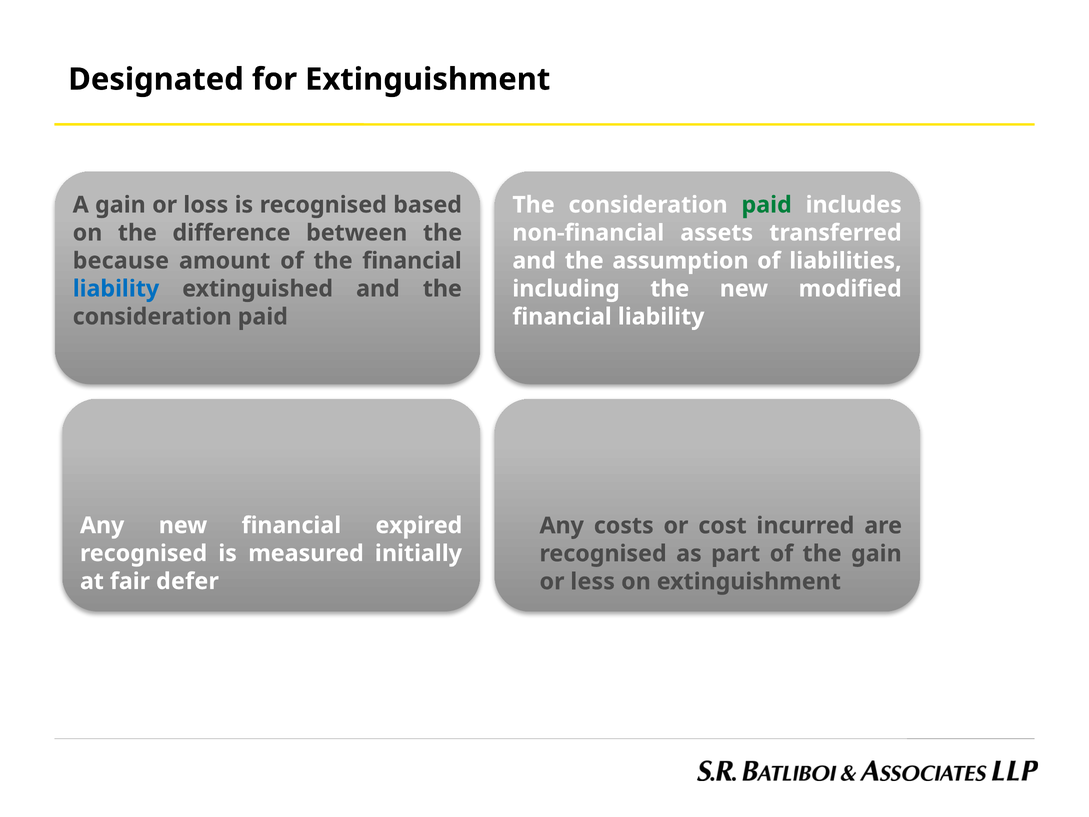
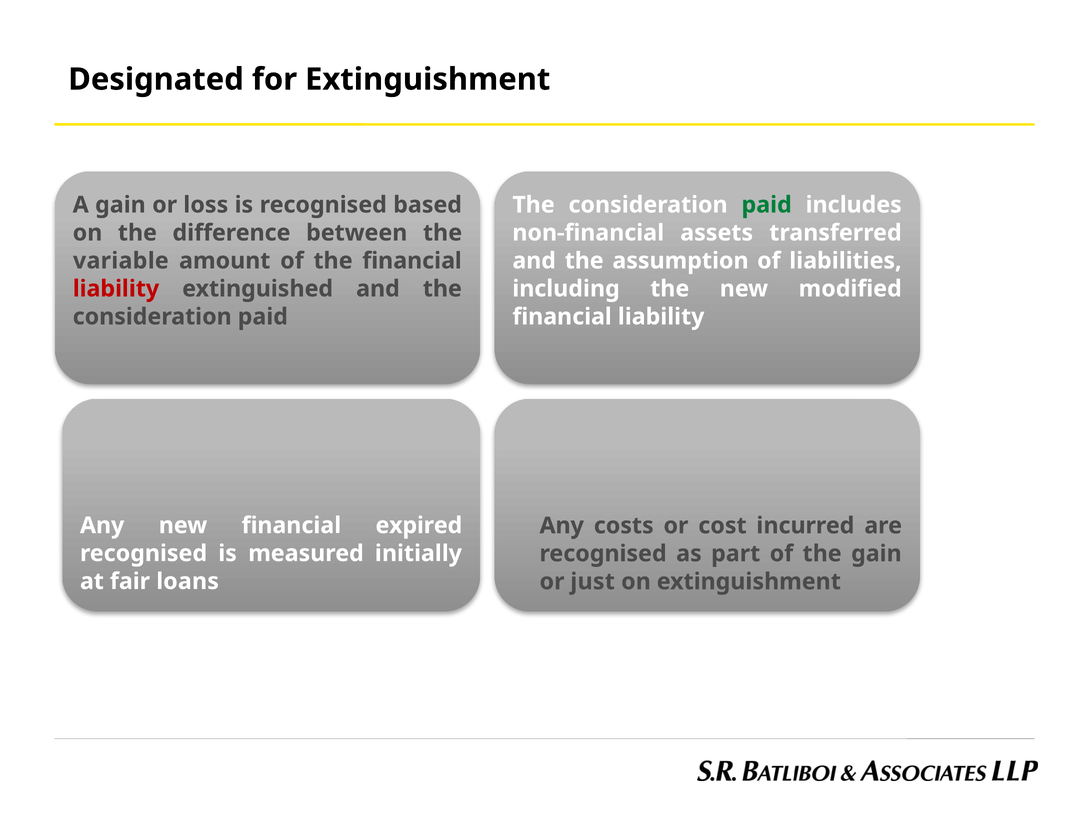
because: because -> variable (121, 261)
liability colour: blue -> red (116, 289)
defer: defer -> loans (188, 581)
less: less -> just (593, 581)
